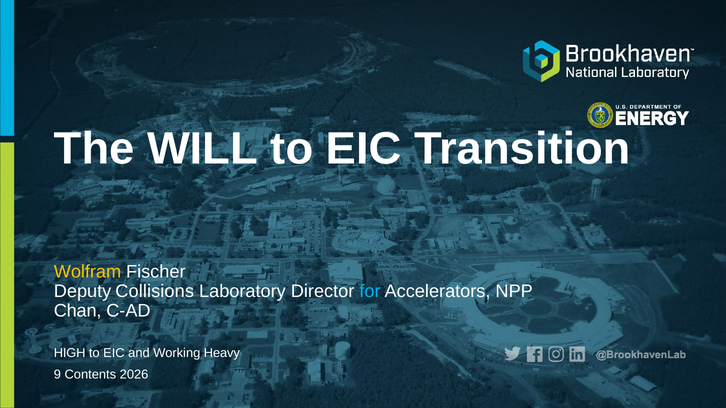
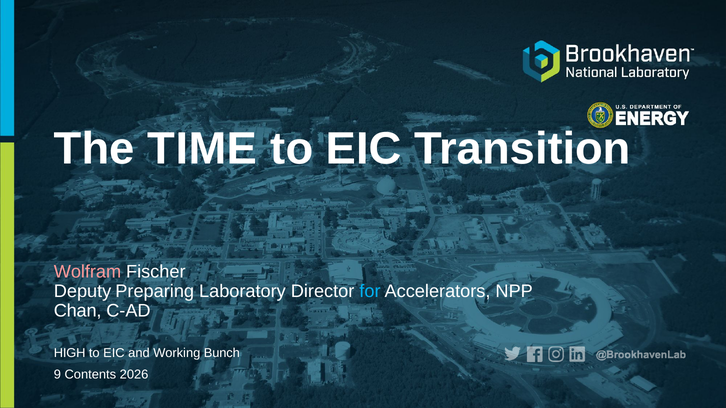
WILL: WILL -> TIME (202, 149)
Wolfram colour: yellow -> pink (88, 272)
Collisions: Collisions -> Preparing (155, 292)
Heavy: Heavy -> Bunch (222, 353)
